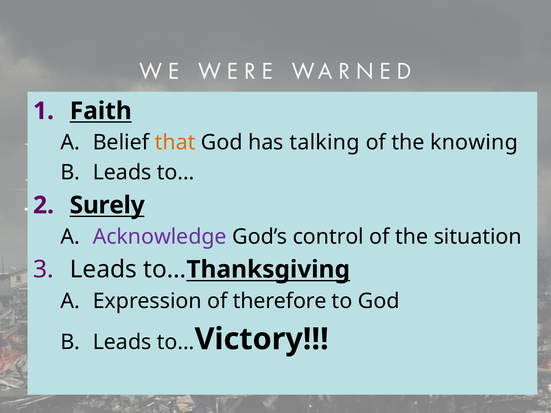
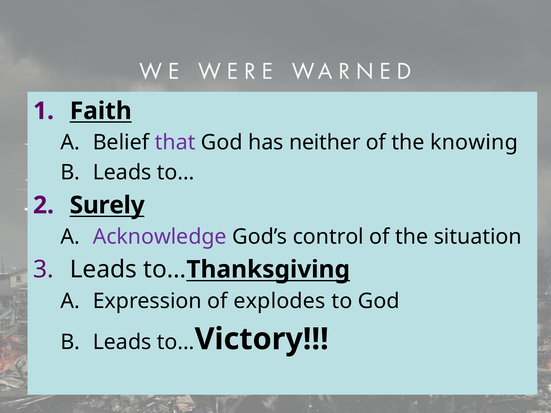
that colour: orange -> purple (175, 143)
talking: talking -> neither (325, 143)
therefore: therefore -> explodes (279, 301)
